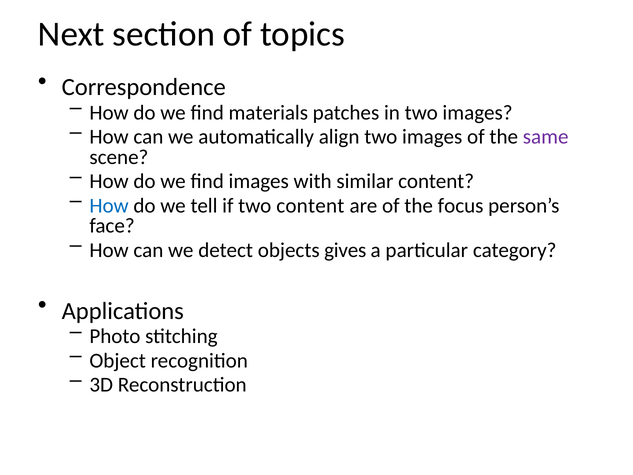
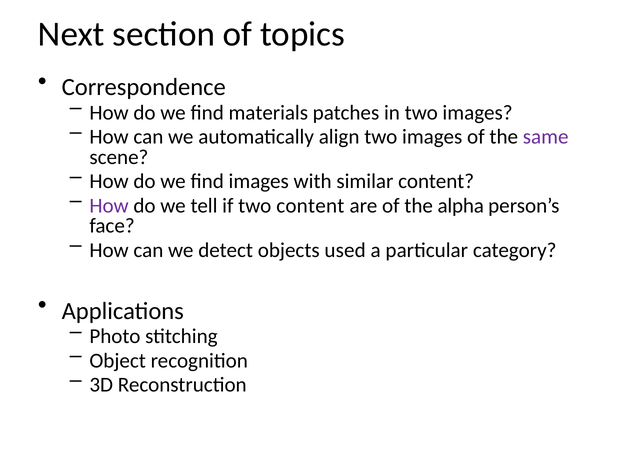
How colour: blue -> purple (109, 205)
focus: focus -> alpha (461, 205)
gives: gives -> used (345, 250)
